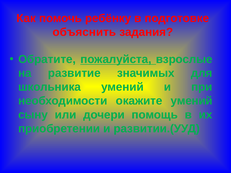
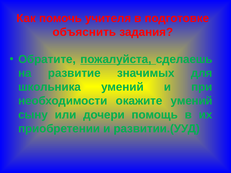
ребёнку: ребёнку -> учителя (108, 18)
взрослые: взрослые -> сделаешь (184, 59)
